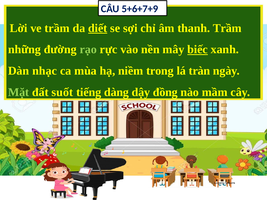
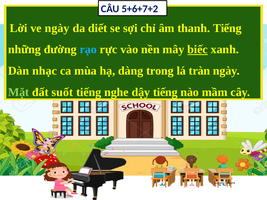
5+6+7+9: 5+6+7+9 -> 5+6+7+2 (140, 9)
ve trầm: trầm -> ngày (57, 28)
diết underline: present -> none (98, 28)
thanh Trầm: Trầm -> Tiếng (227, 28)
rạo colour: light green -> light blue (88, 50)
niềm: niềm -> dàng (131, 71)
dàng: dàng -> nghe (116, 92)
dậy đồng: đồng -> tiếng (165, 92)
